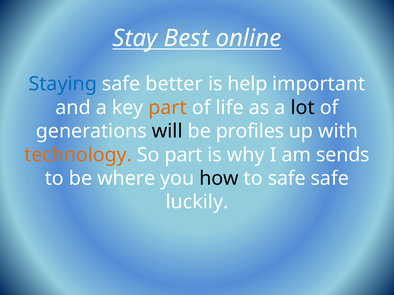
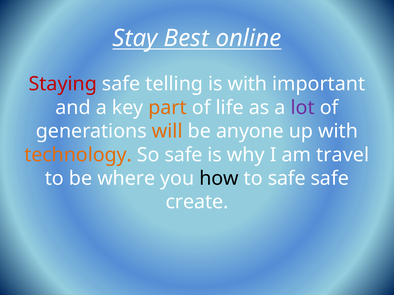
Staying colour: blue -> red (63, 84)
better: better -> telling (174, 84)
is help: help -> with (247, 84)
lot colour: black -> purple (303, 108)
will colour: black -> orange (167, 131)
profiles: profiles -> anyone (250, 131)
So part: part -> safe (184, 155)
sends: sends -> travel (343, 155)
luckily: luckily -> create (197, 202)
